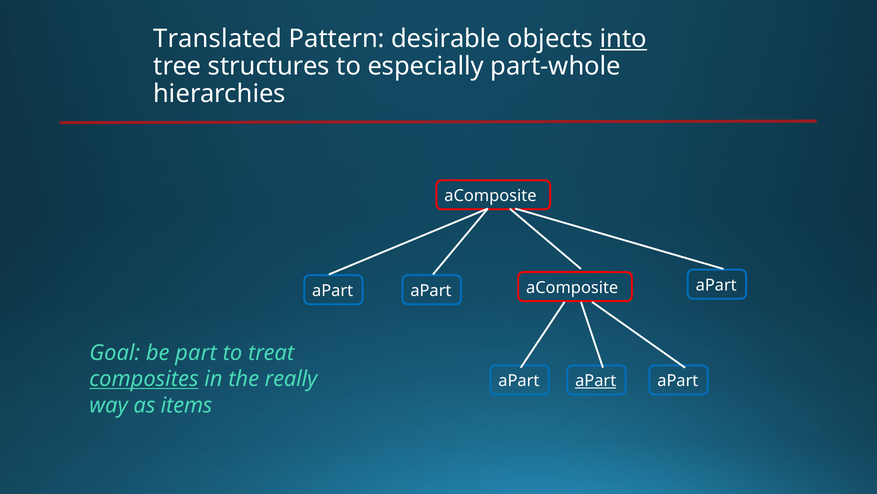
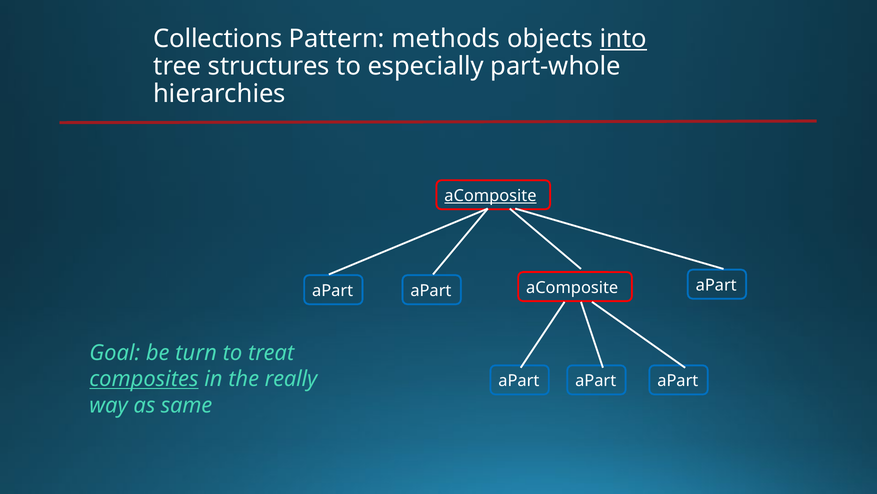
Translated: Translated -> Collections (218, 39)
desirable: desirable -> methods (446, 39)
aComposite underline: none -> present (490, 196)
part: part -> turn (196, 352)
aPart underline: present -> none (596, 381)
items: items -> same (186, 405)
